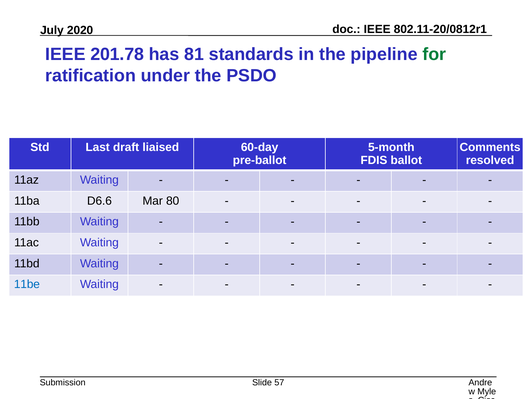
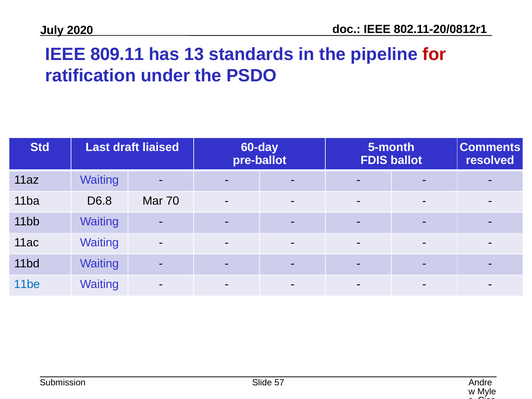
201.78: 201.78 -> 809.11 (117, 54)
81: 81 -> 13 (194, 54)
for colour: green -> red (434, 54)
D6.6: D6.6 -> D6.8 (99, 201)
80: 80 -> 70 (173, 201)
